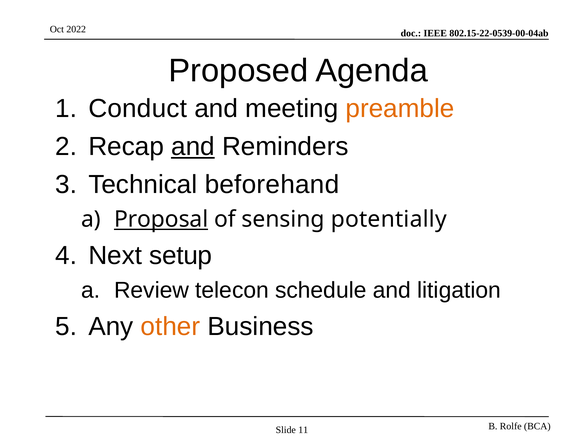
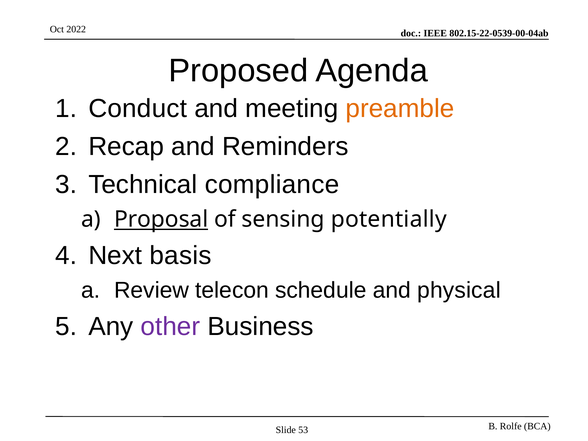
and underline: present -> none (193, 147)
beforehand: beforehand -> compliance (272, 185)
setup: setup -> basis (180, 256)
litigation: litigation -> physical (459, 290)
other colour: orange -> purple (170, 327)
11: 11 -> 53 (303, 430)
